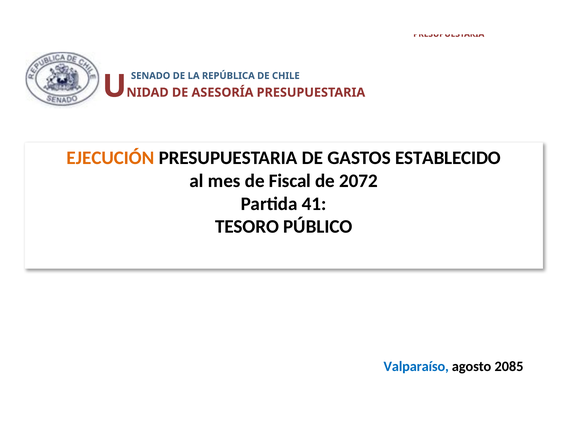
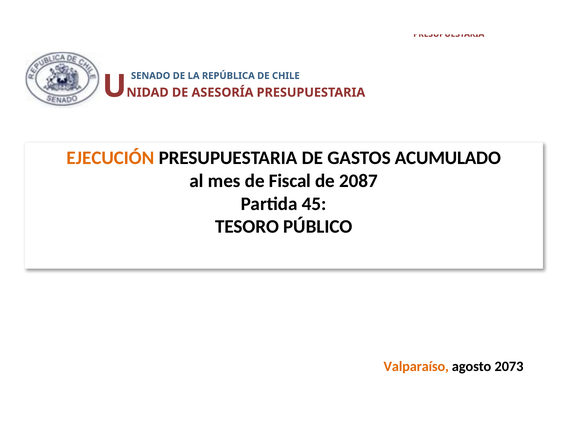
ESTABLECIDO: ESTABLECIDO -> ACUMULADO (448, 158)
2072: 2072 -> 2087 (358, 181)
41: 41 -> 45 (314, 204)
Valparaíso colour: blue -> orange (416, 367)
2085: 2085 -> 2073 (509, 367)
